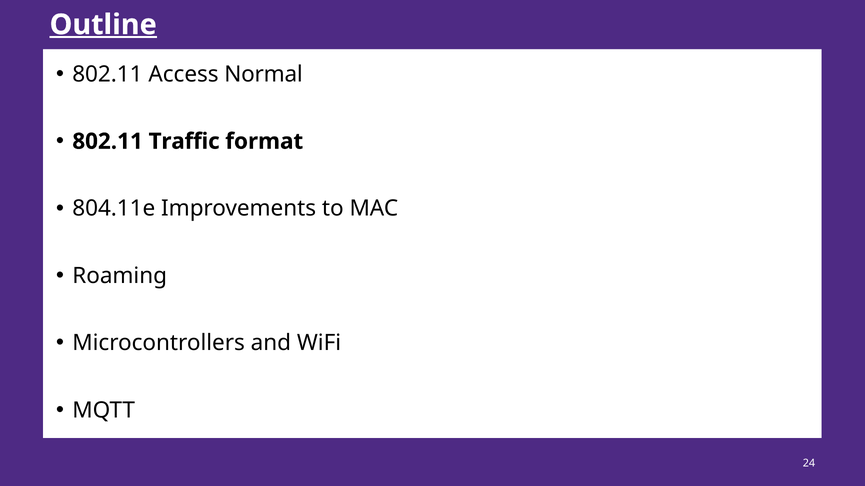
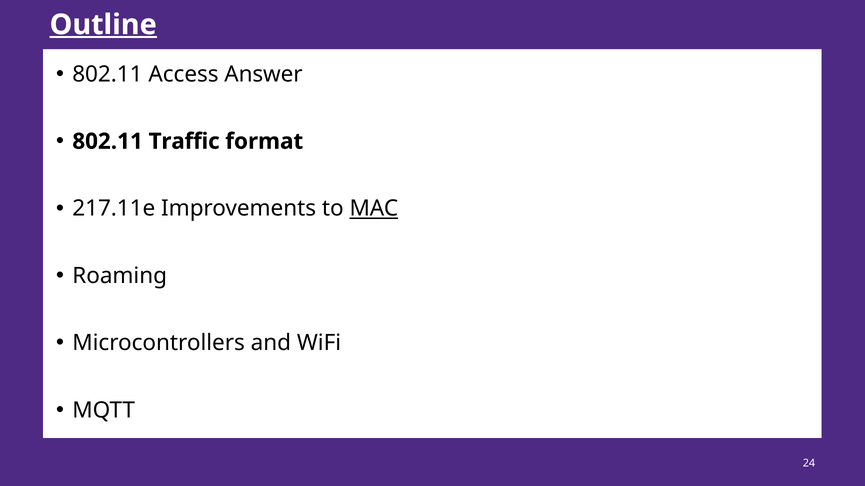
Normal: Normal -> Answer (263, 74)
804.11e: 804.11e -> 217.11e (114, 209)
MAC underline: none -> present (374, 209)
